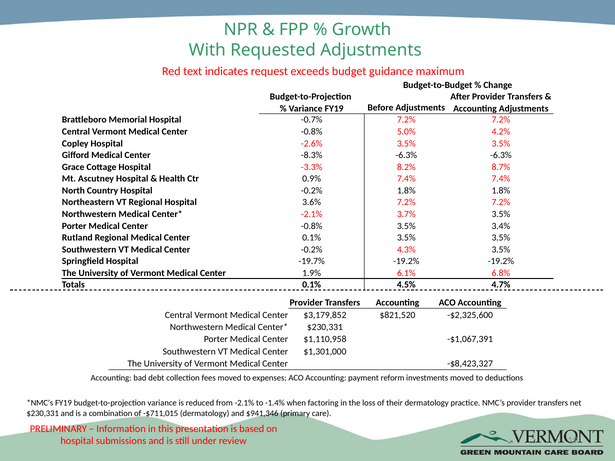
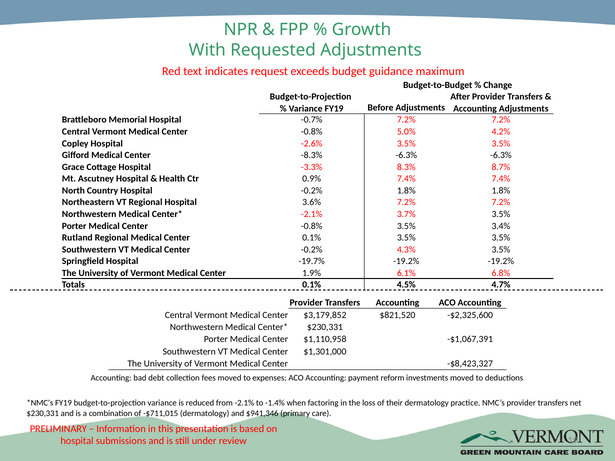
8.2%: 8.2% -> 8.3% (406, 167)
